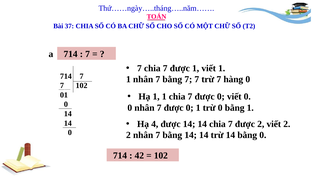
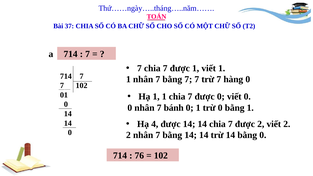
nhân 7 được: được -> bánh (174, 108)
42: 42 -> 76 (139, 155)
